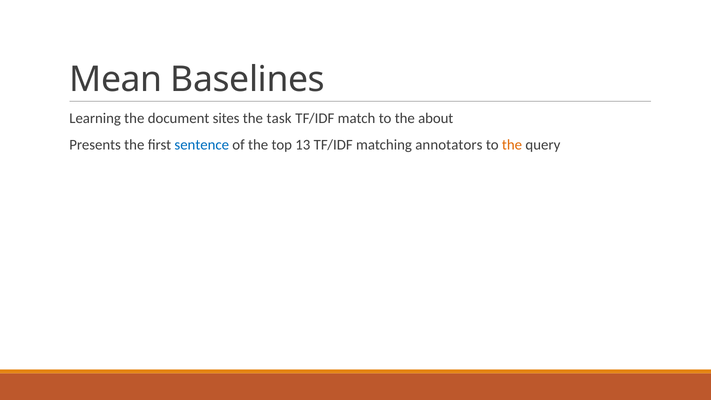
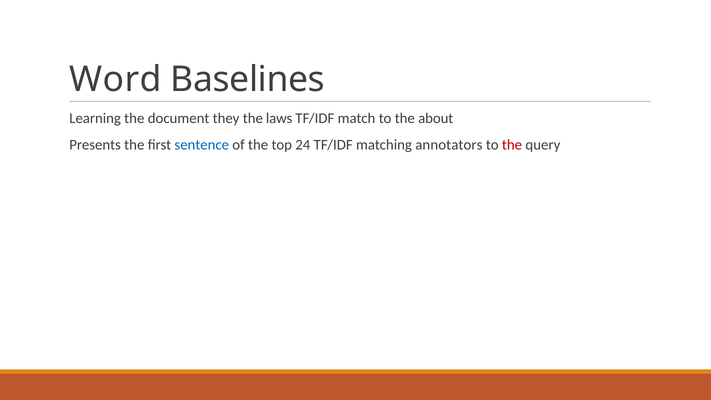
Mean: Mean -> Word (115, 80)
sites: sites -> they (226, 118)
task: task -> laws (279, 118)
13: 13 -> 24 (303, 145)
the colour: orange -> red (512, 145)
